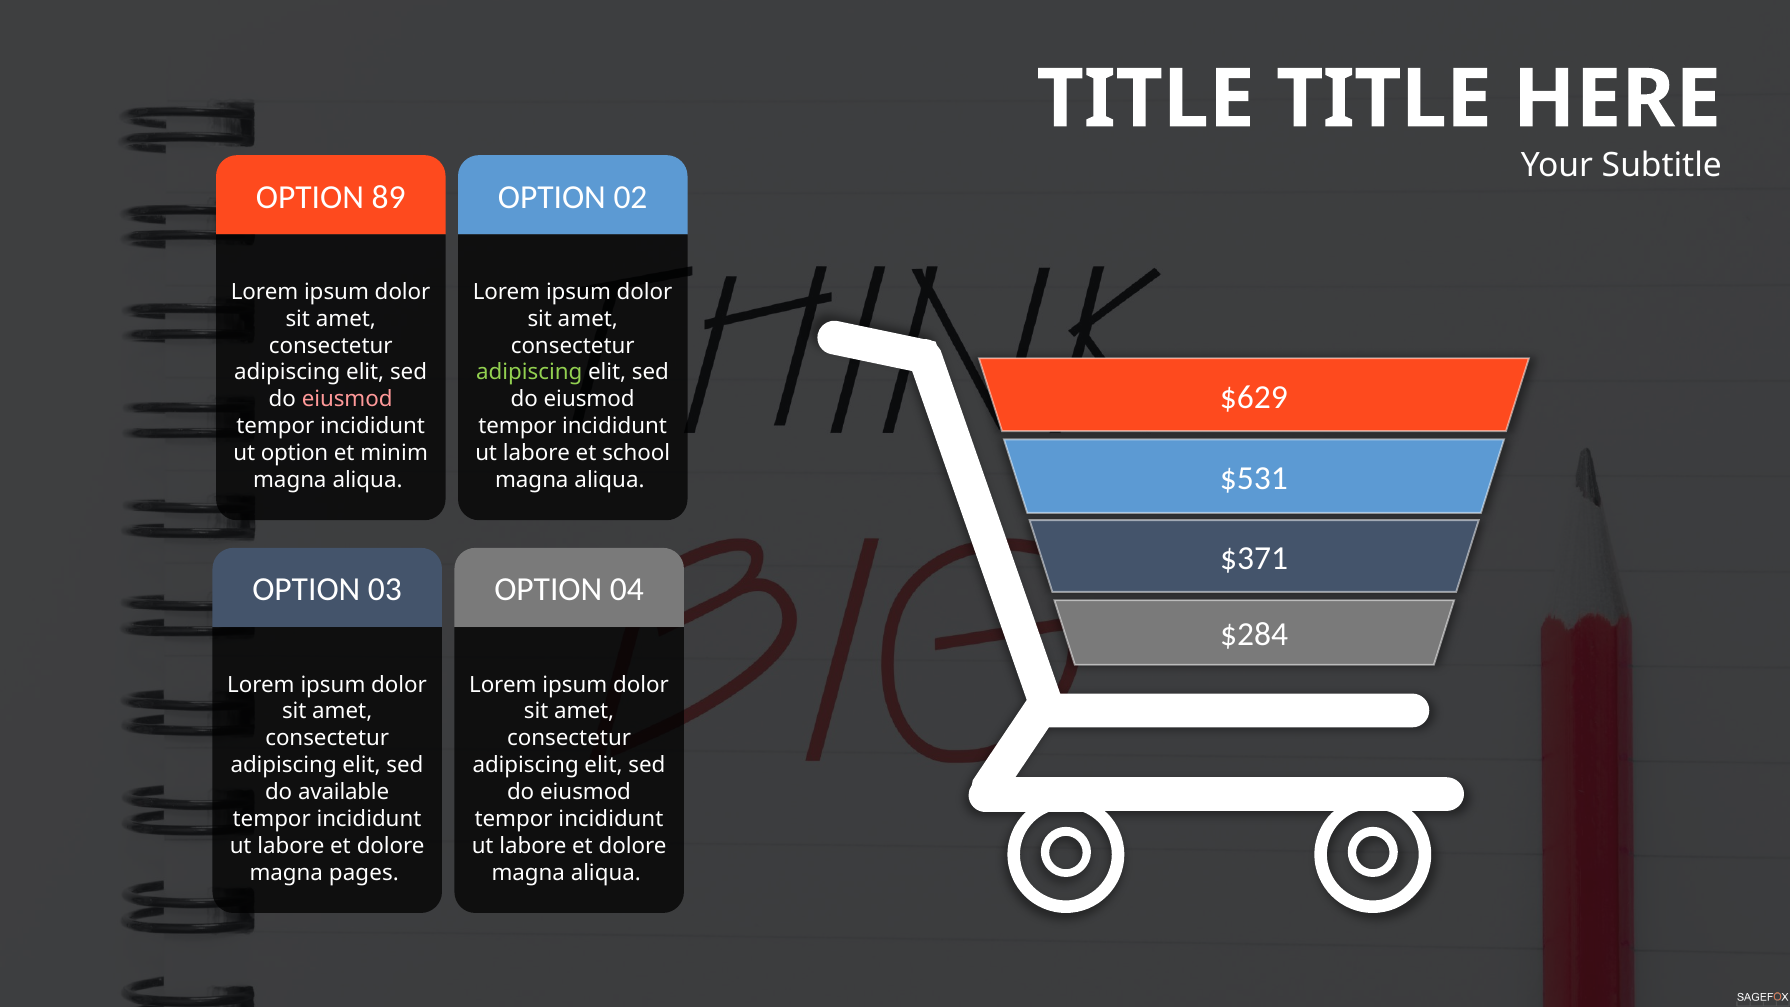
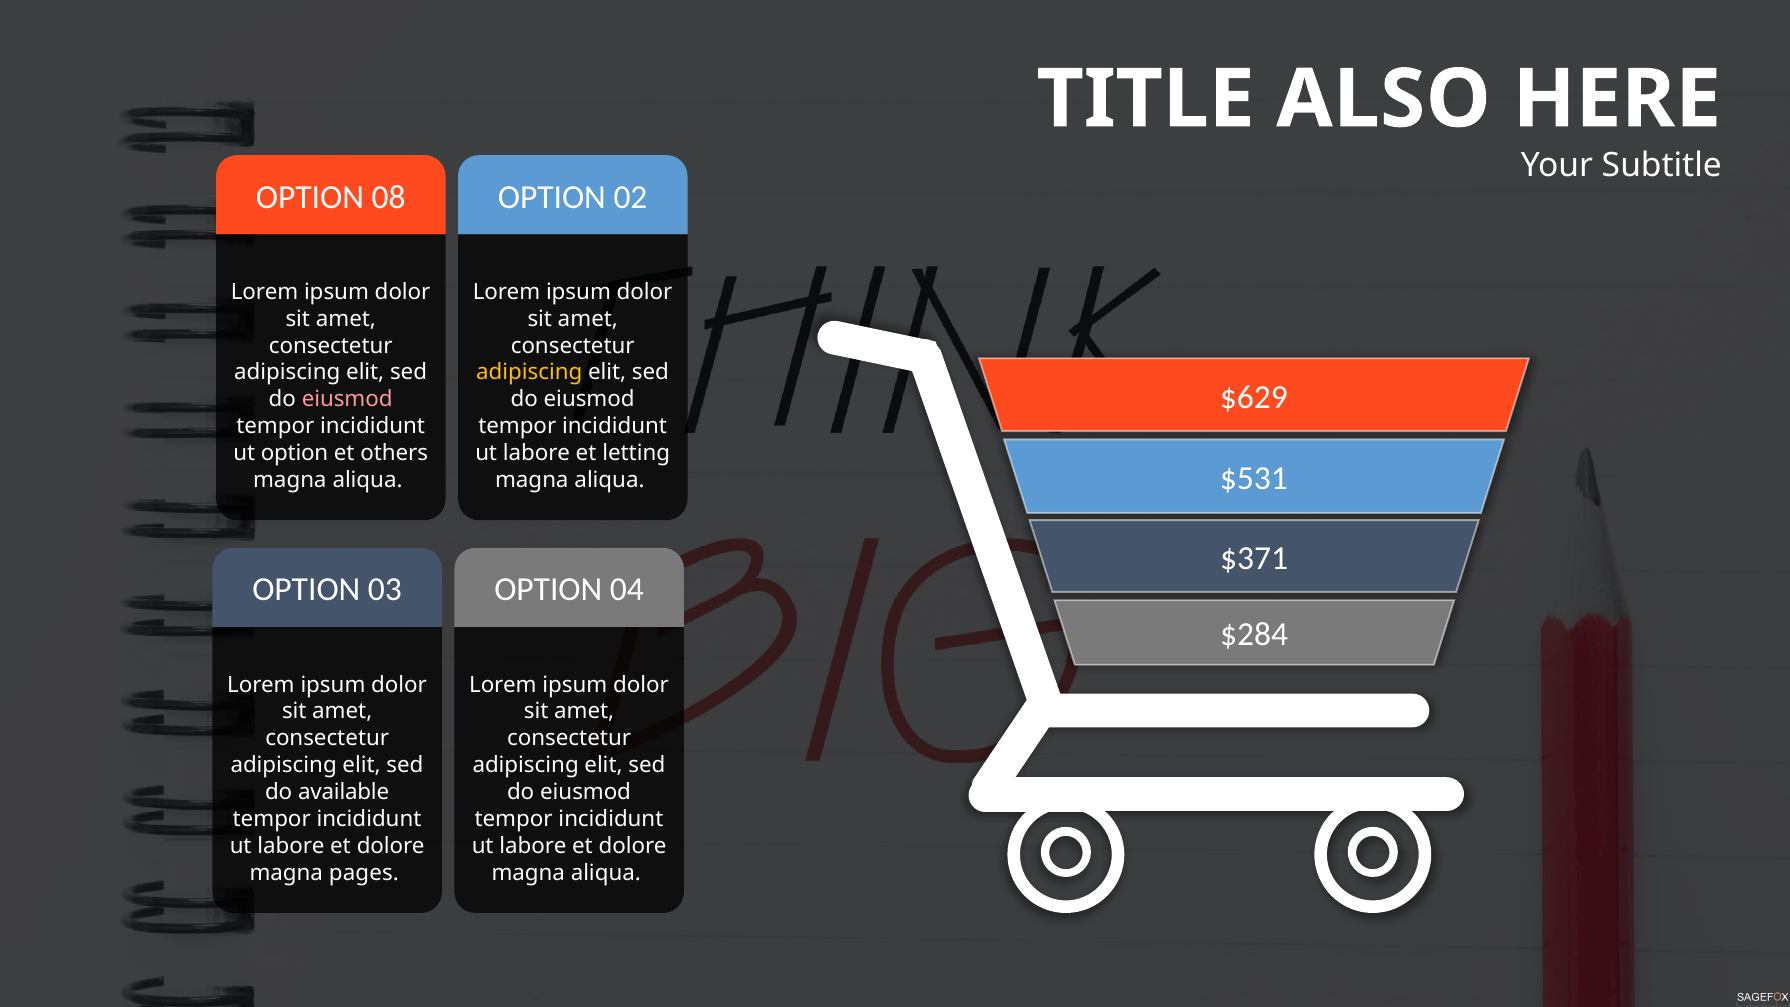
TITLE TITLE: TITLE -> ALSO (1383, 99)
89: 89 -> 08 (389, 197)
adipiscing colour: light green -> yellow (529, 372)
minim: minim -> others (394, 453)
school: school -> letting (636, 453)
